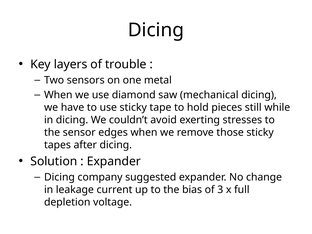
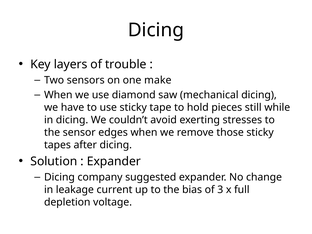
metal: metal -> make (158, 80)
